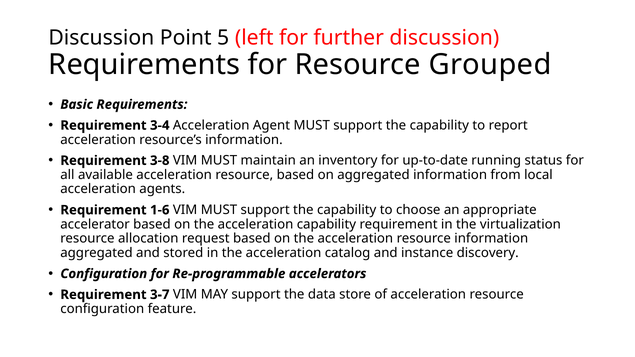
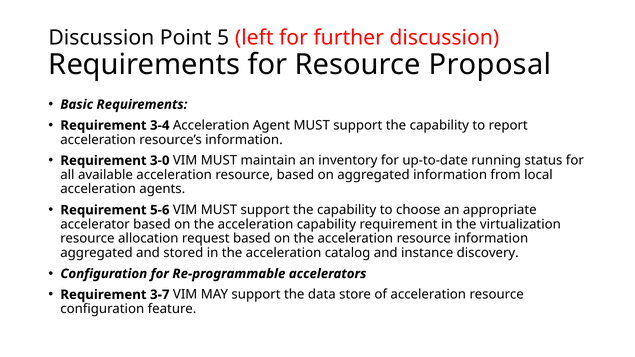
Grouped: Grouped -> Proposal (490, 65)
3-8: 3-8 -> 3-0 (160, 161)
1-6: 1-6 -> 5-6 (160, 210)
